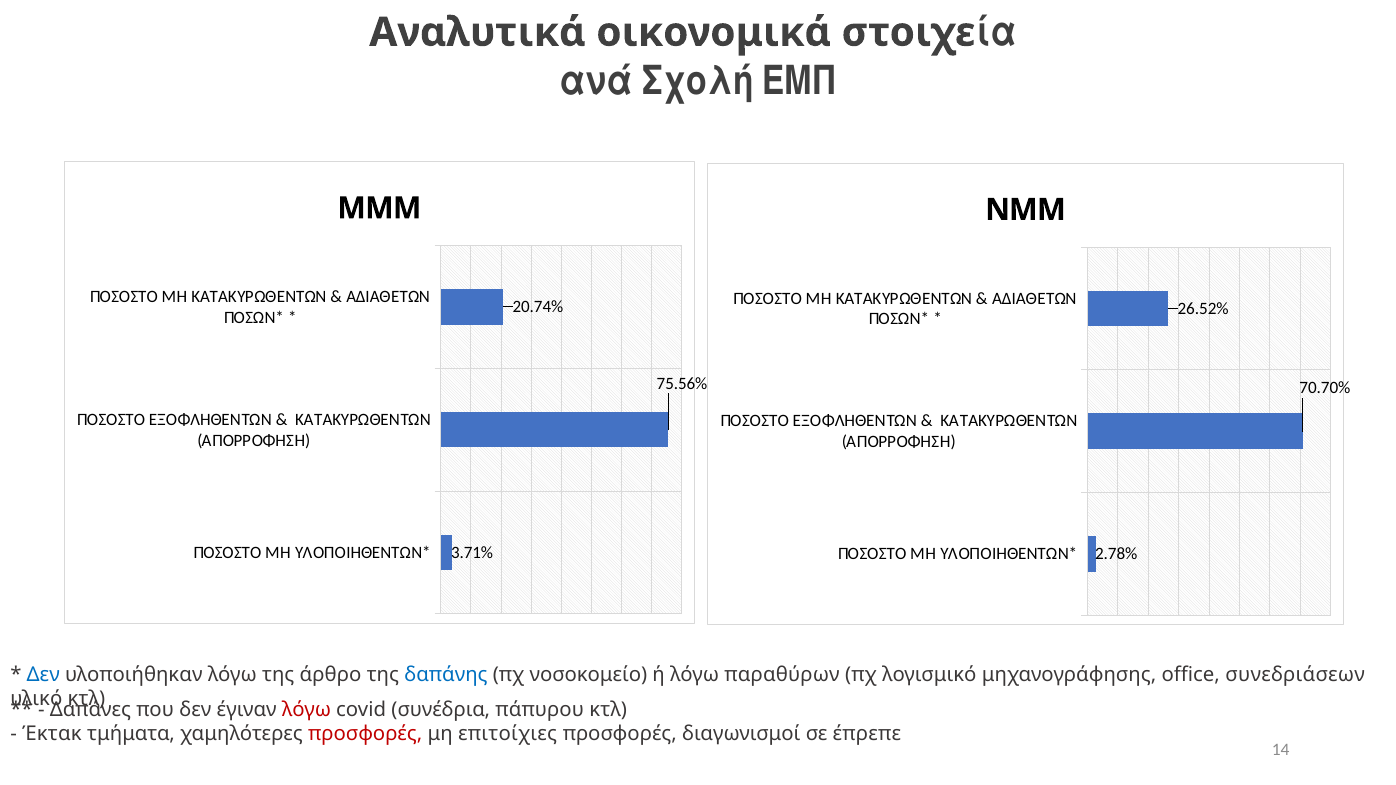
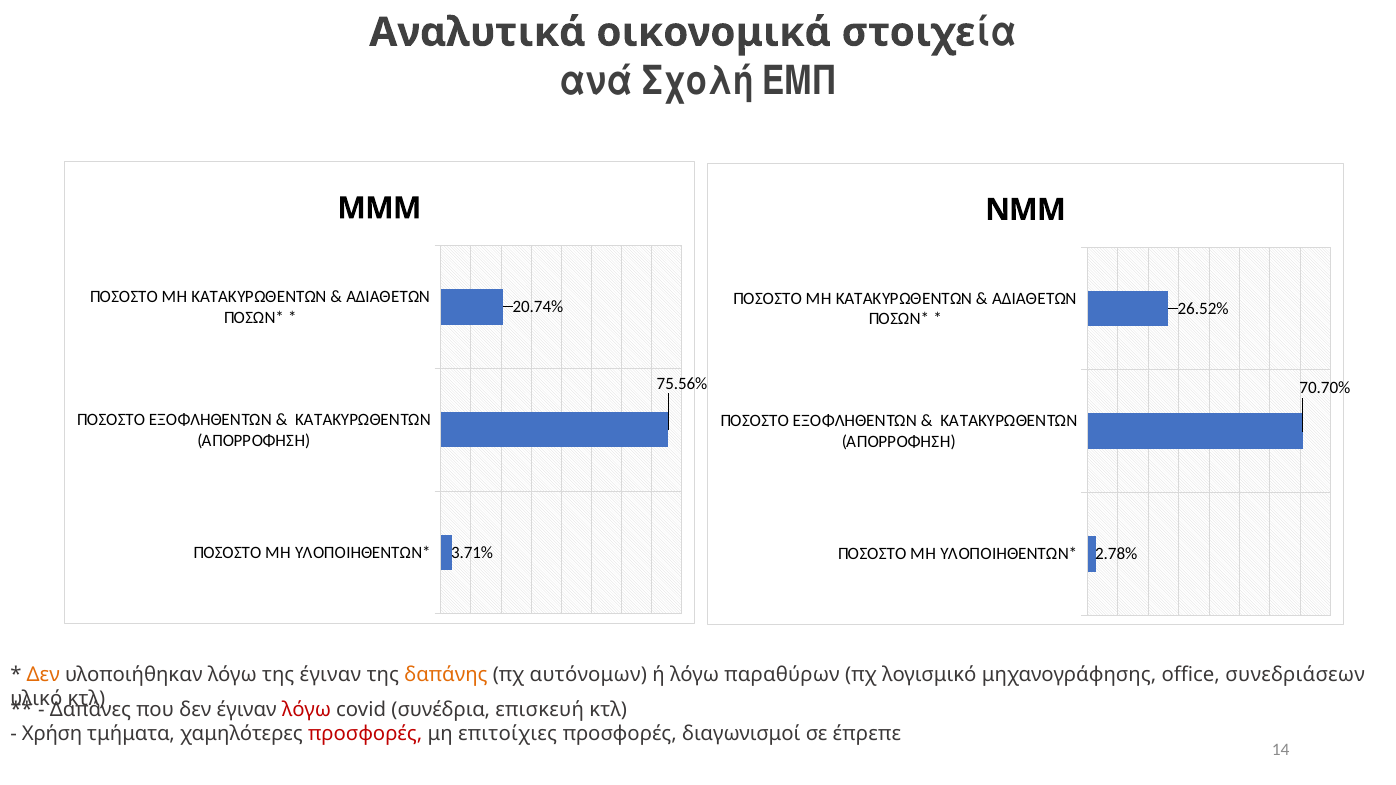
Δεν colour: blue -> orange (43, 675)
της άρθρο: άρθρο -> έγιναν (330, 675)
δαπάνης colour: blue -> orange (446, 675)
νοσοκομείο: νοσοκομείο -> αυτόνομων (588, 675)
πάπυρου: πάπυρου -> επισκευή (540, 710)
Έκτακ: Έκτακ -> Χρήση (52, 734)
